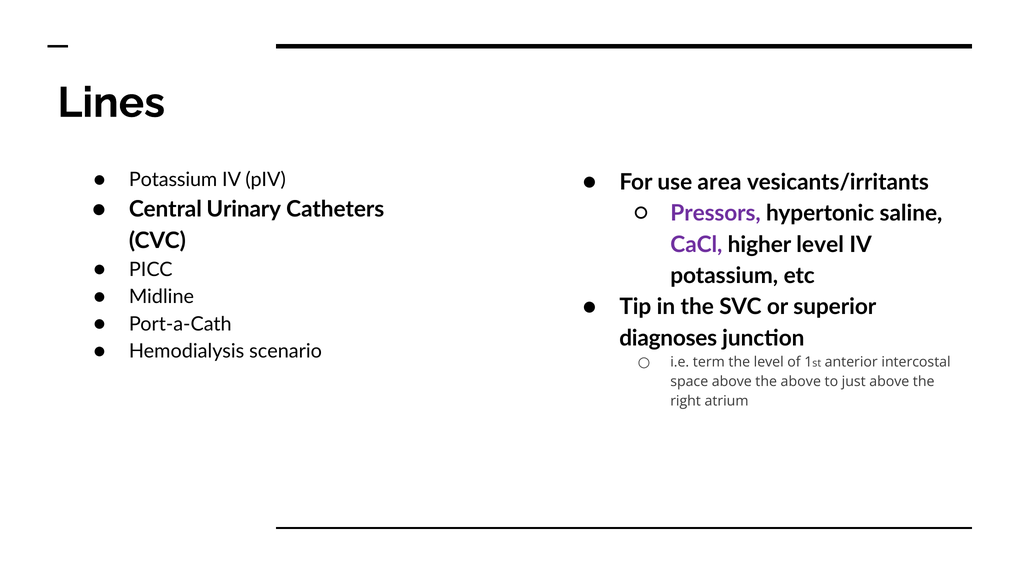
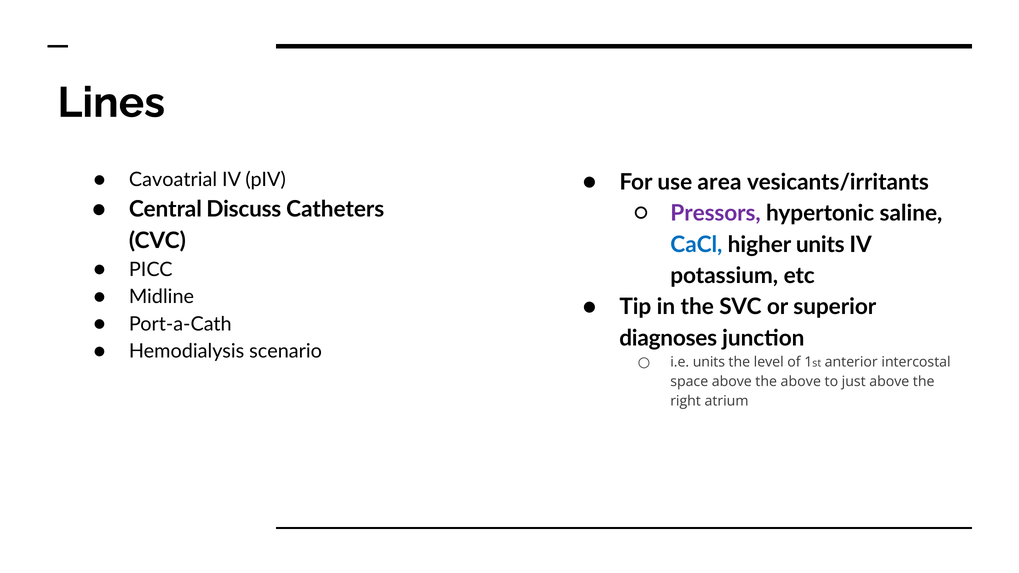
Potassium: Potassium -> Cavoatrial (173, 180)
Urinary: Urinary -> Discuss (244, 210)
CaCl colour: purple -> blue (696, 245)
higher level: level -> units (820, 245)
i.e term: term -> units (709, 362)
